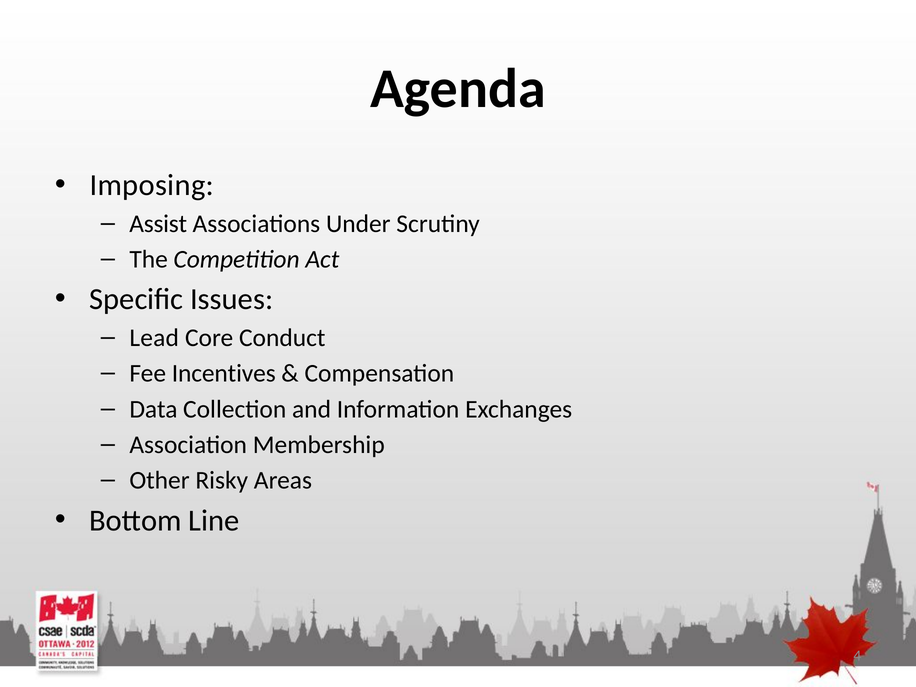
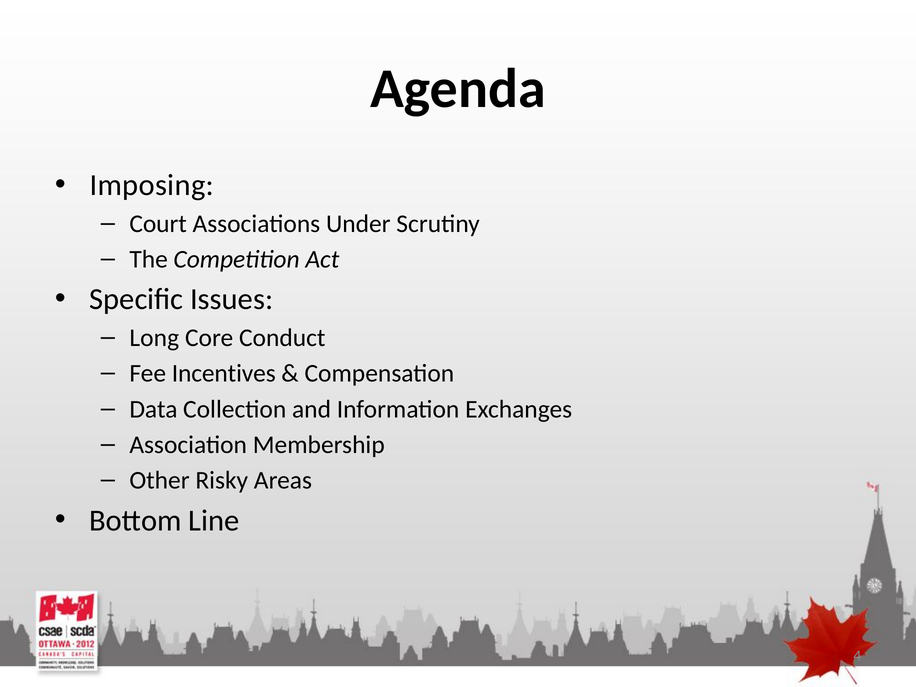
Assist: Assist -> Court (158, 224)
Lead: Lead -> Long (154, 338)
